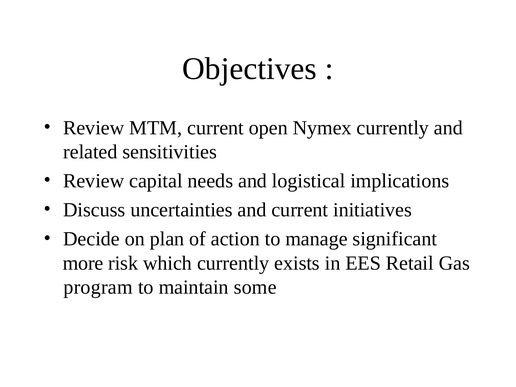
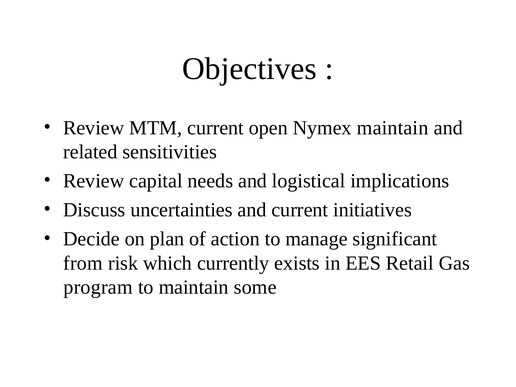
Nymex currently: currently -> maintain (393, 128)
more: more -> from (83, 263)
